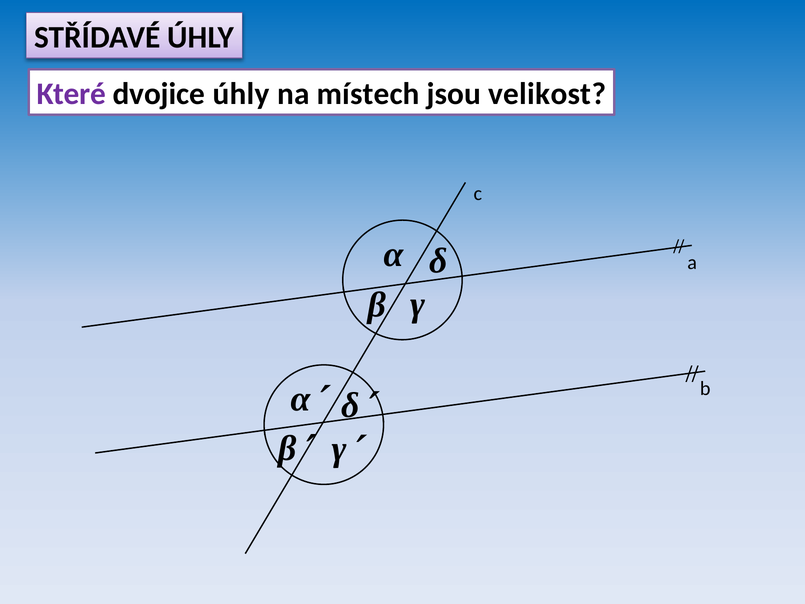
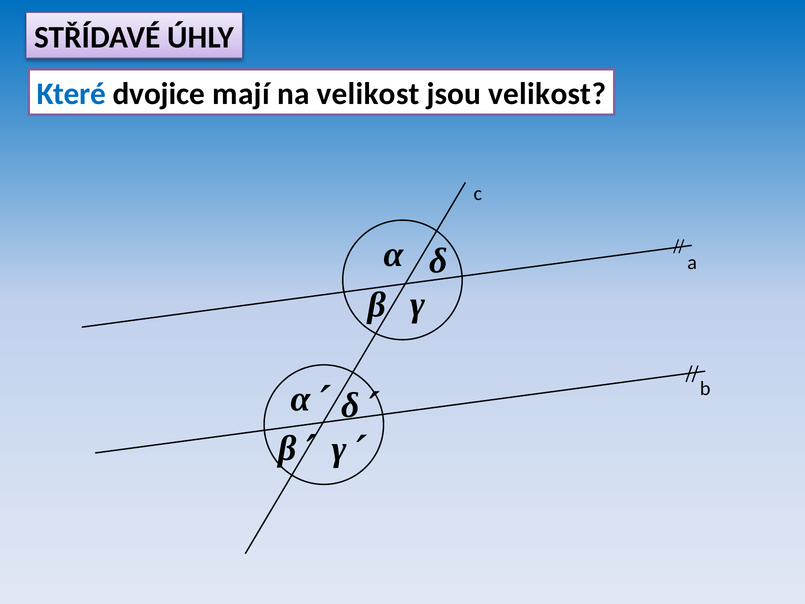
Které colour: purple -> blue (71, 94)
dvojice úhly: úhly -> mají (241, 94)
na místech: místech -> velikost (368, 94)
